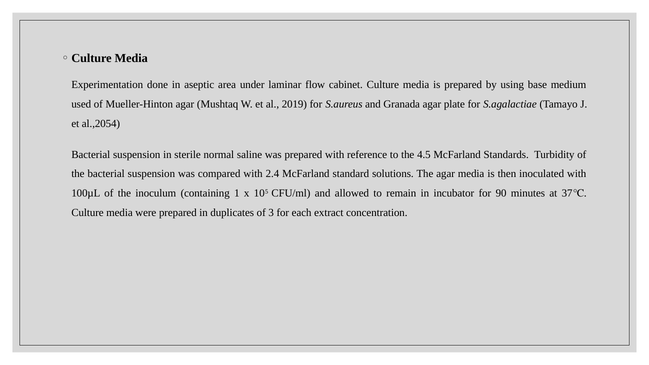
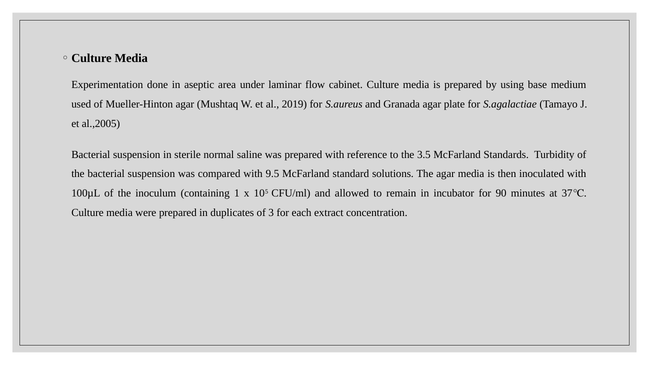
al.,2054: al.,2054 -> al.,2005 (101, 124)
4.5: 4.5 -> 3.5 (424, 154)
2.4: 2.4 -> 9.5 (272, 174)
